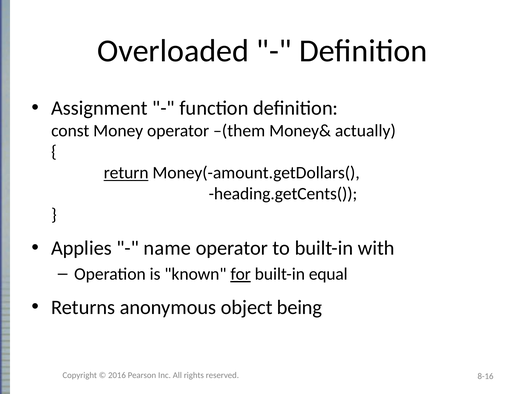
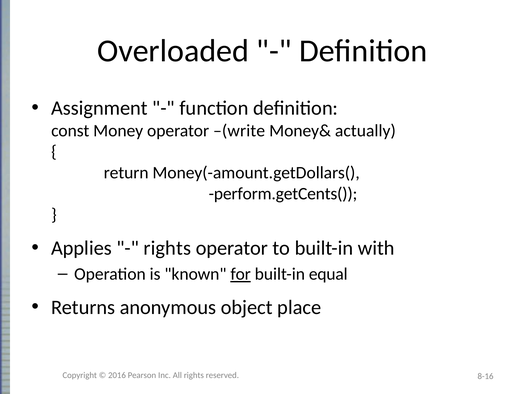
–(them: –(them -> –(write (239, 131)
return underline: present -> none (126, 173)
heading.getCents(: heading.getCents( -> perform.getCents( (283, 194)
name: name -> rights (167, 248)
being: being -> place (299, 307)
